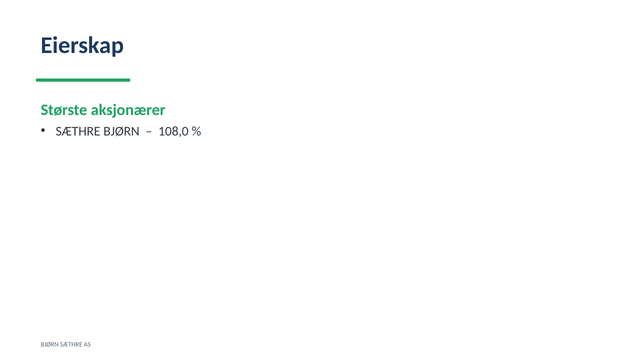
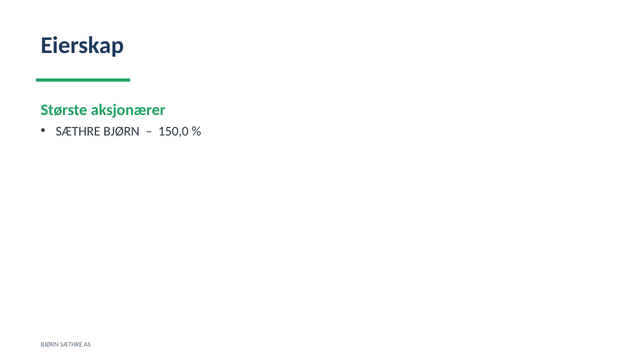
108,0: 108,0 -> 150,0 (173, 131)
